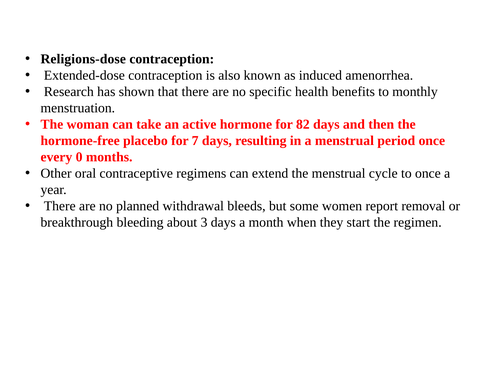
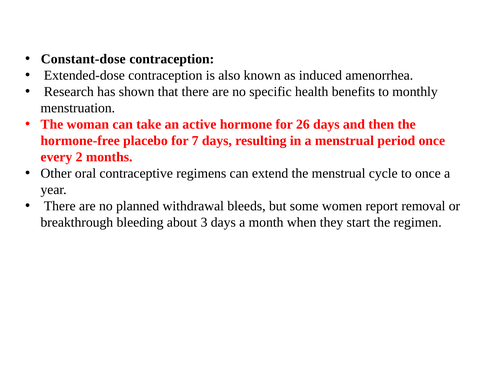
Religions-dose: Religions-dose -> Constant-dose (83, 59)
82: 82 -> 26 (303, 125)
0: 0 -> 2 (79, 157)
